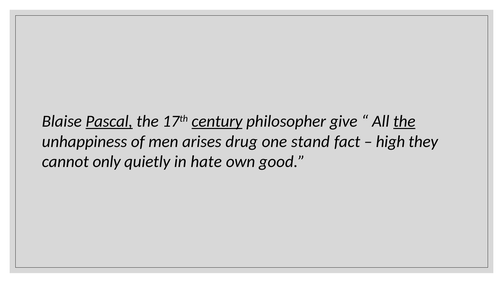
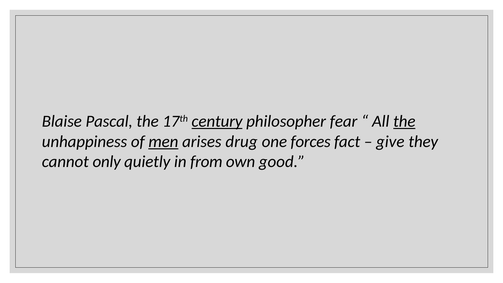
Pascal underline: present -> none (109, 121)
give: give -> fear (344, 121)
men underline: none -> present (163, 142)
stand: stand -> forces (311, 142)
high: high -> give (390, 142)
hate: hate -> from (206, 162)
